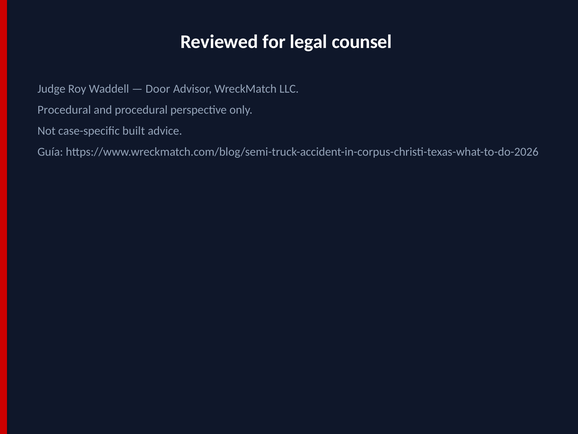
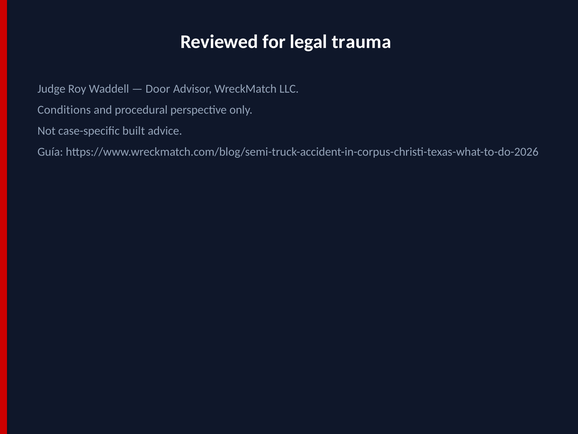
counsel: counsel -> trauma (362, 42)
Procedural: Procedural -> Conditions (64, 110)
